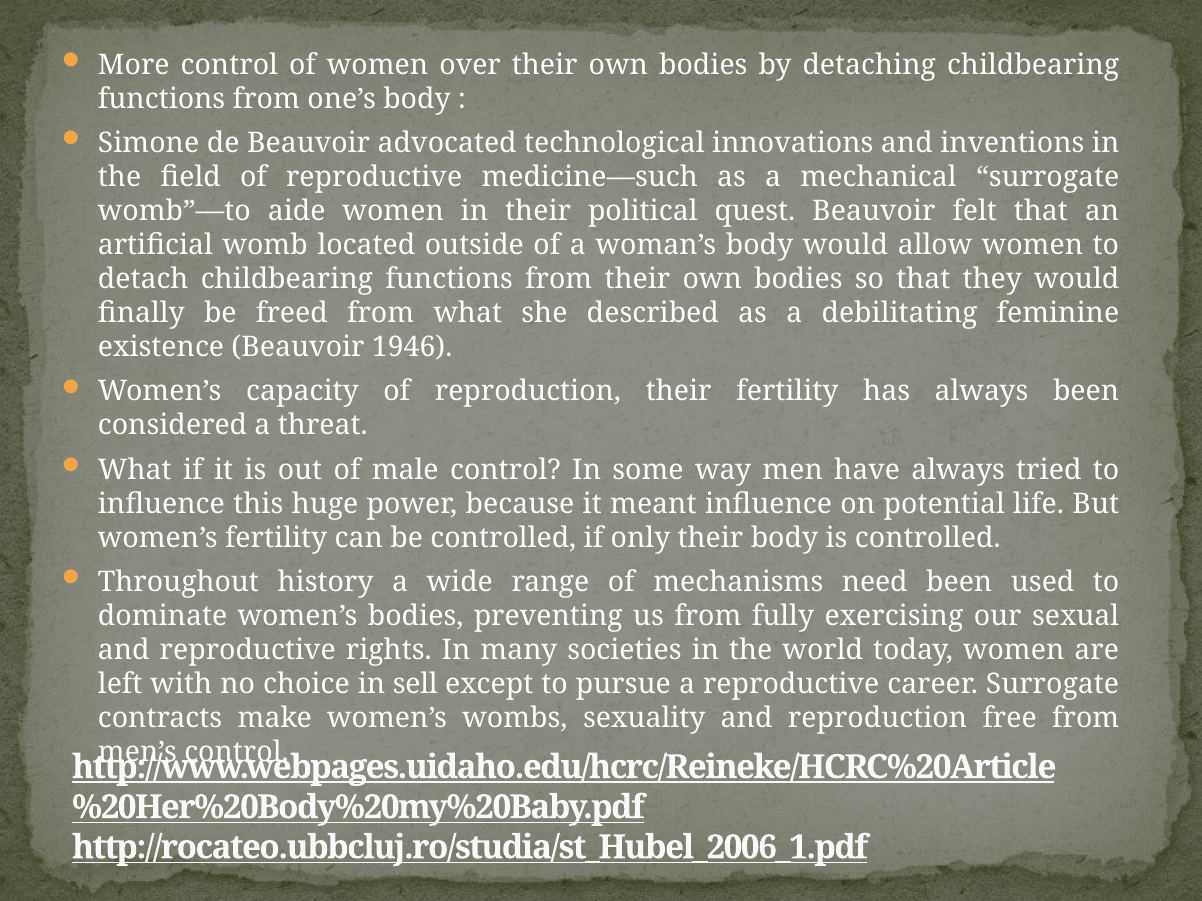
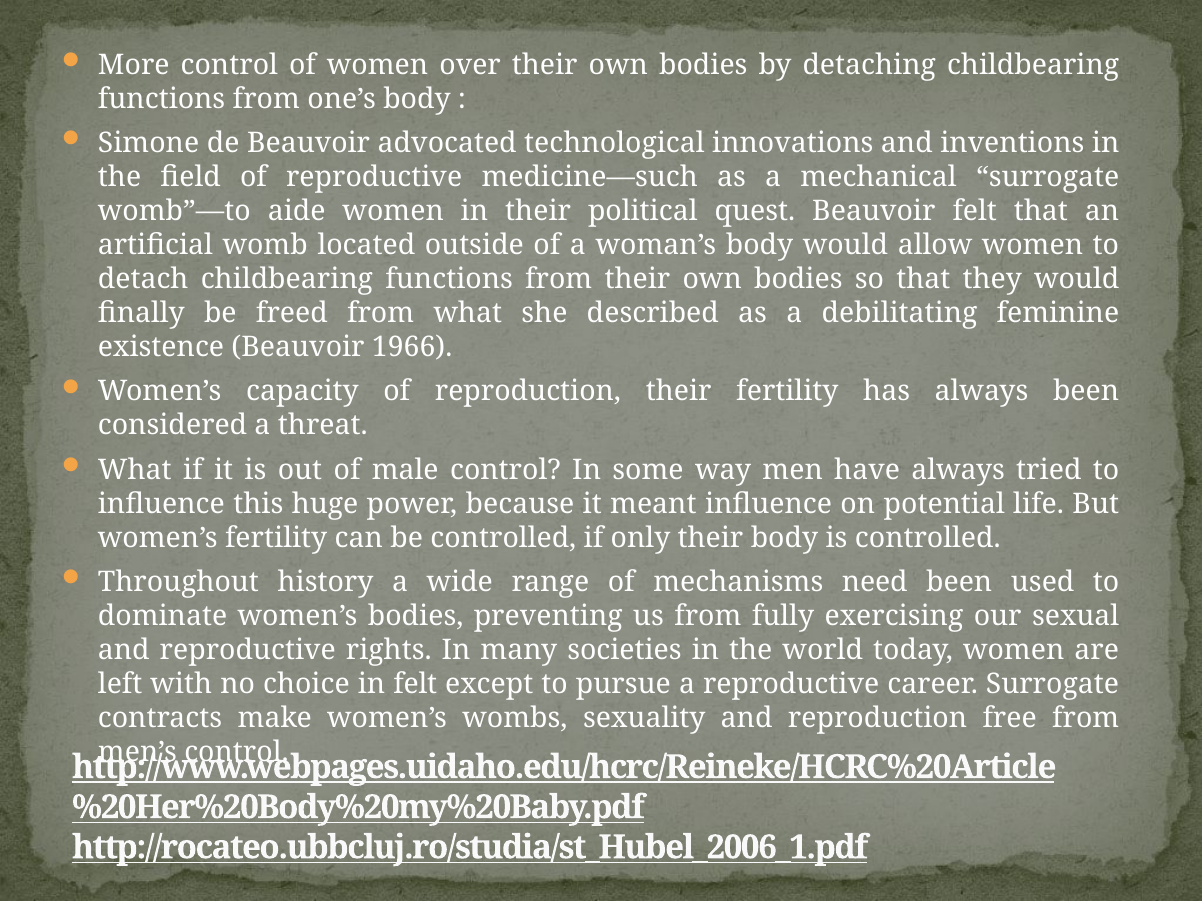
1946: 1946 -> 1966 (412, 348)
in sell: sell -> felt (415, 684)
